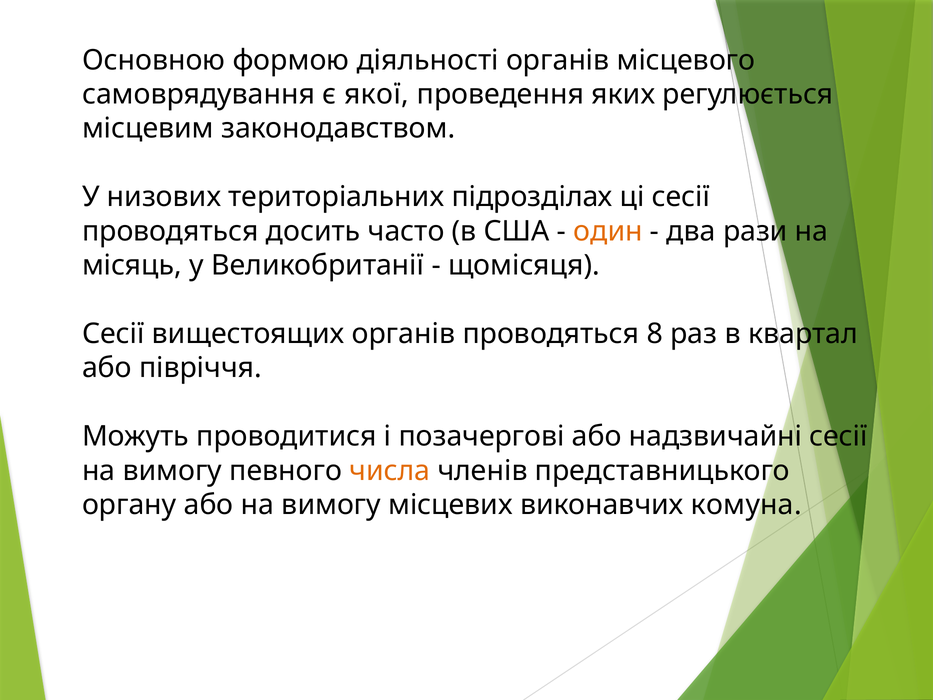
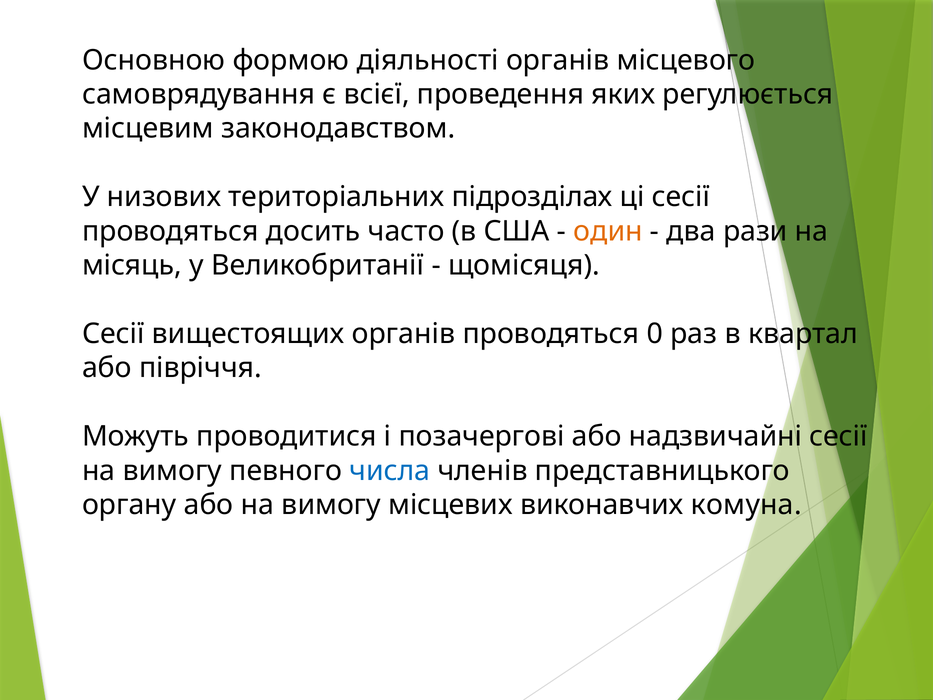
якої: якої -> всієї (377, 94)
8: 8 -> 0 (655, 334)
числа colour: orange -> blue (390, 470)
